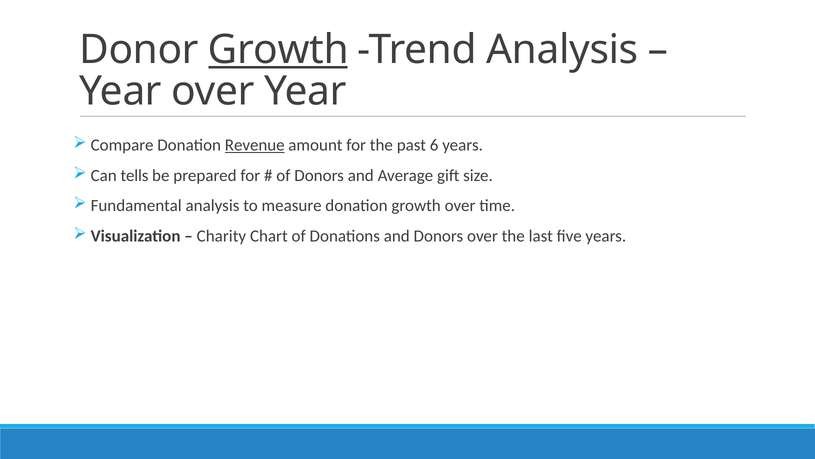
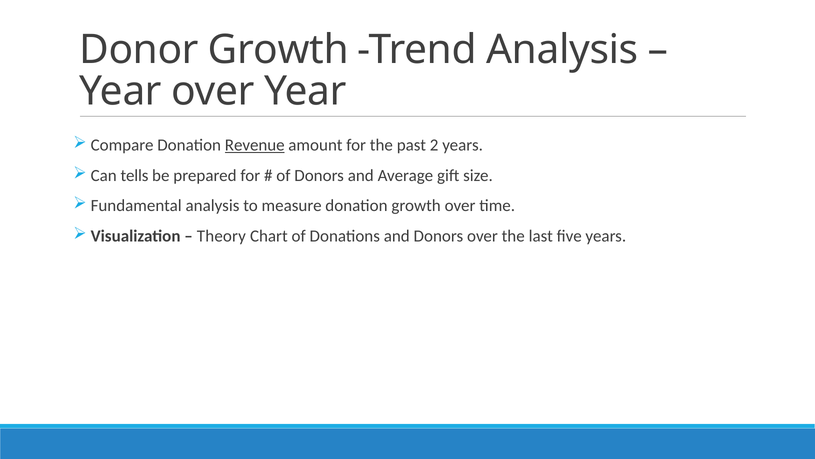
Growth underline: present -> none (278, 50)
6: 6 -> 2 (434, 145)
Charity: Charity -> Theory (221, 236)
